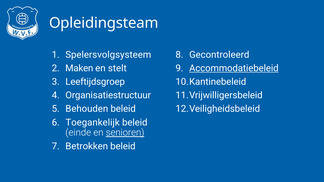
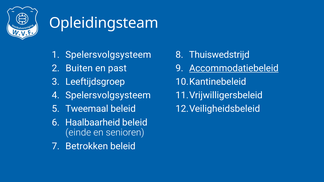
Gecontroleerd: Gecontroleerd -> Thuiswedstrijd (219, 55)
Maken: Maken -> Buiten (79, 68)
stelt: stelt -> past (117, 68)
Organisatiestructuur: Organisatiestructuur -> Spelersvolgsysteem (108, 95)
Behouden: Behouden -> Tweemaal (87, 109)
Toegankelijk: Toegankelijk -> Haalbaarheid (93, 123)
senioren underline: present -> none (125, 133)
